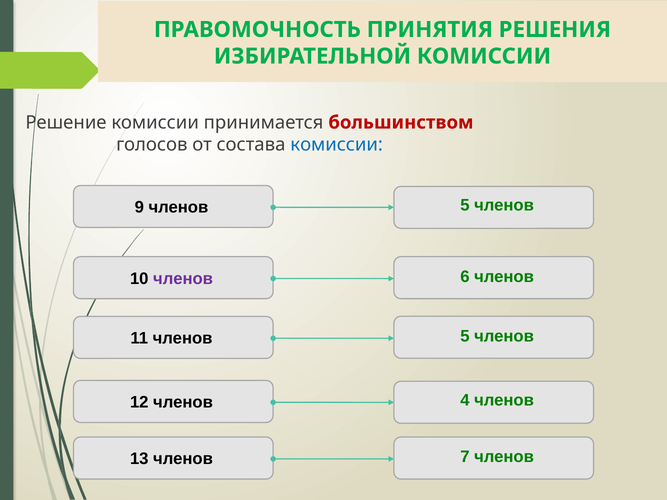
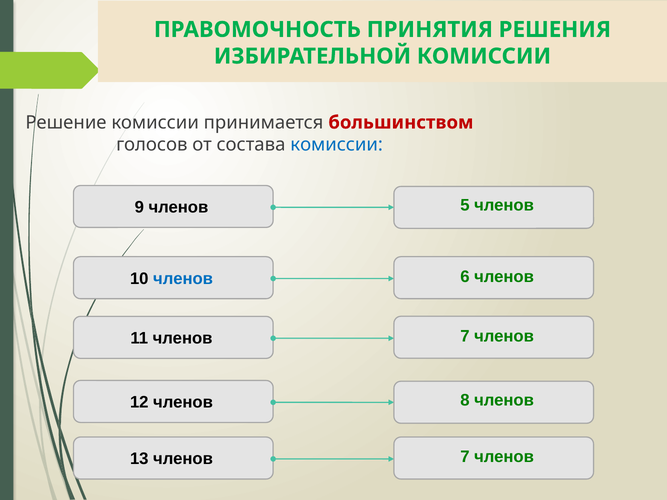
членов colour: purple -> blue (183, 279)
11 членов 5: 5 -> 7 (465, 336)
4: 4 -> 8 (465, 401)
